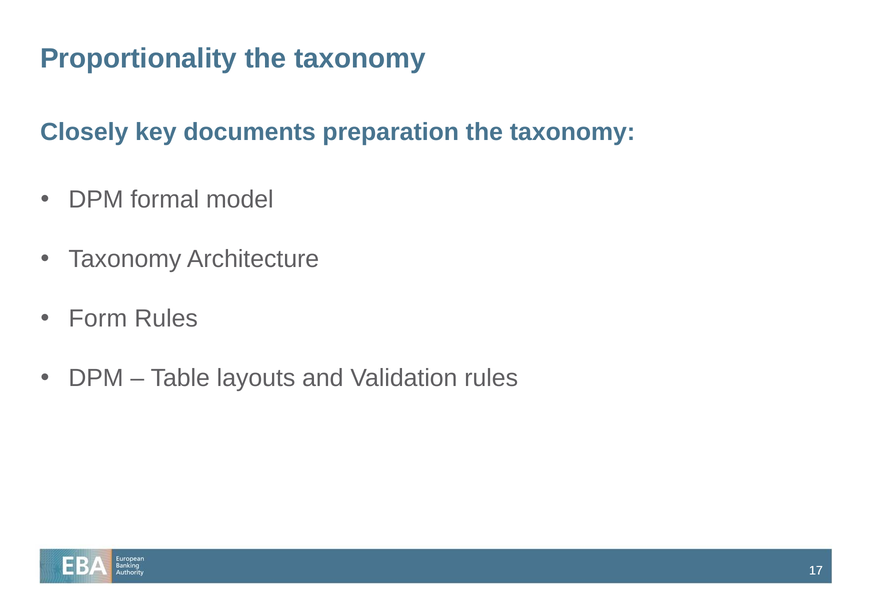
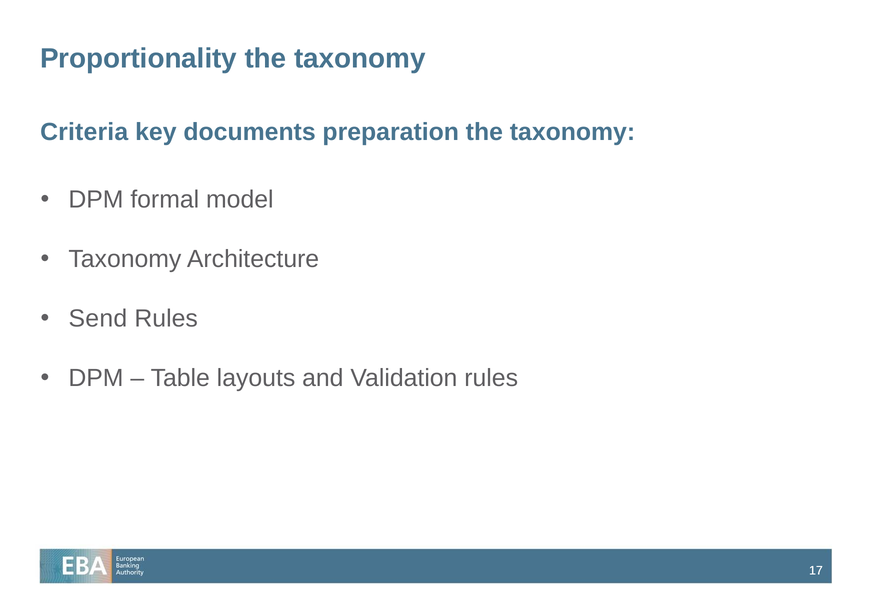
Closely: Closely -> Criteria (84, 132)
Form: Form -> Send (98, 319)
